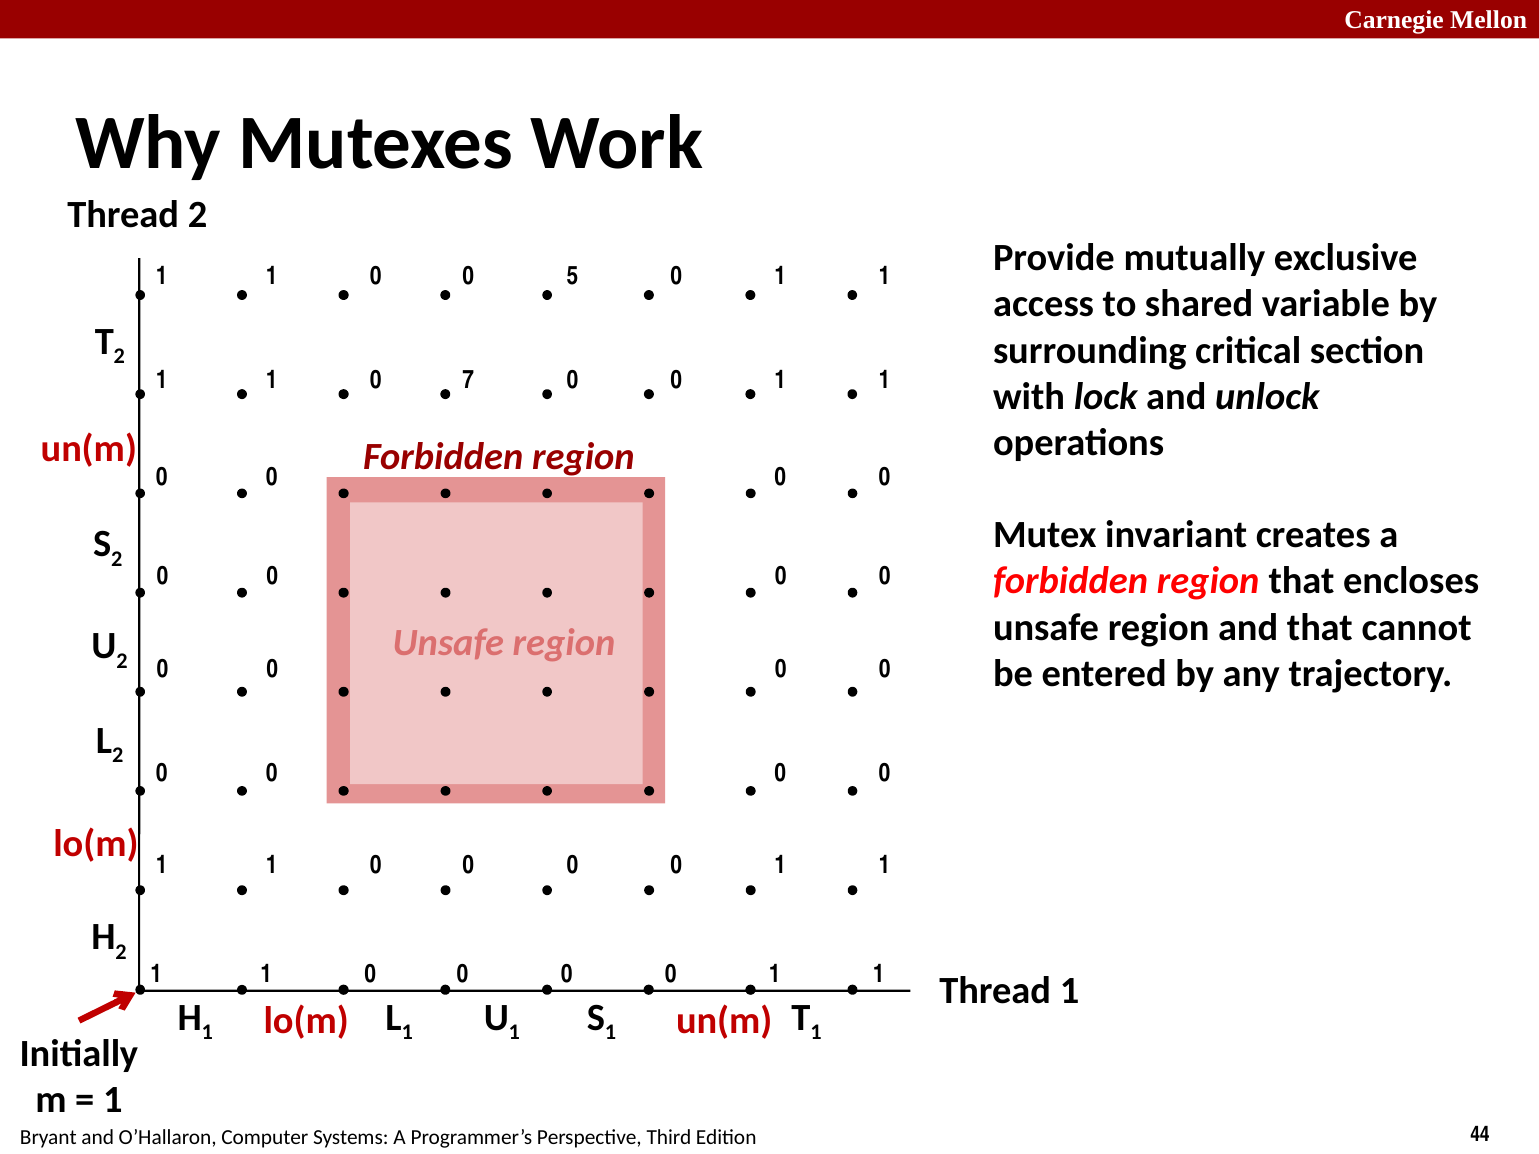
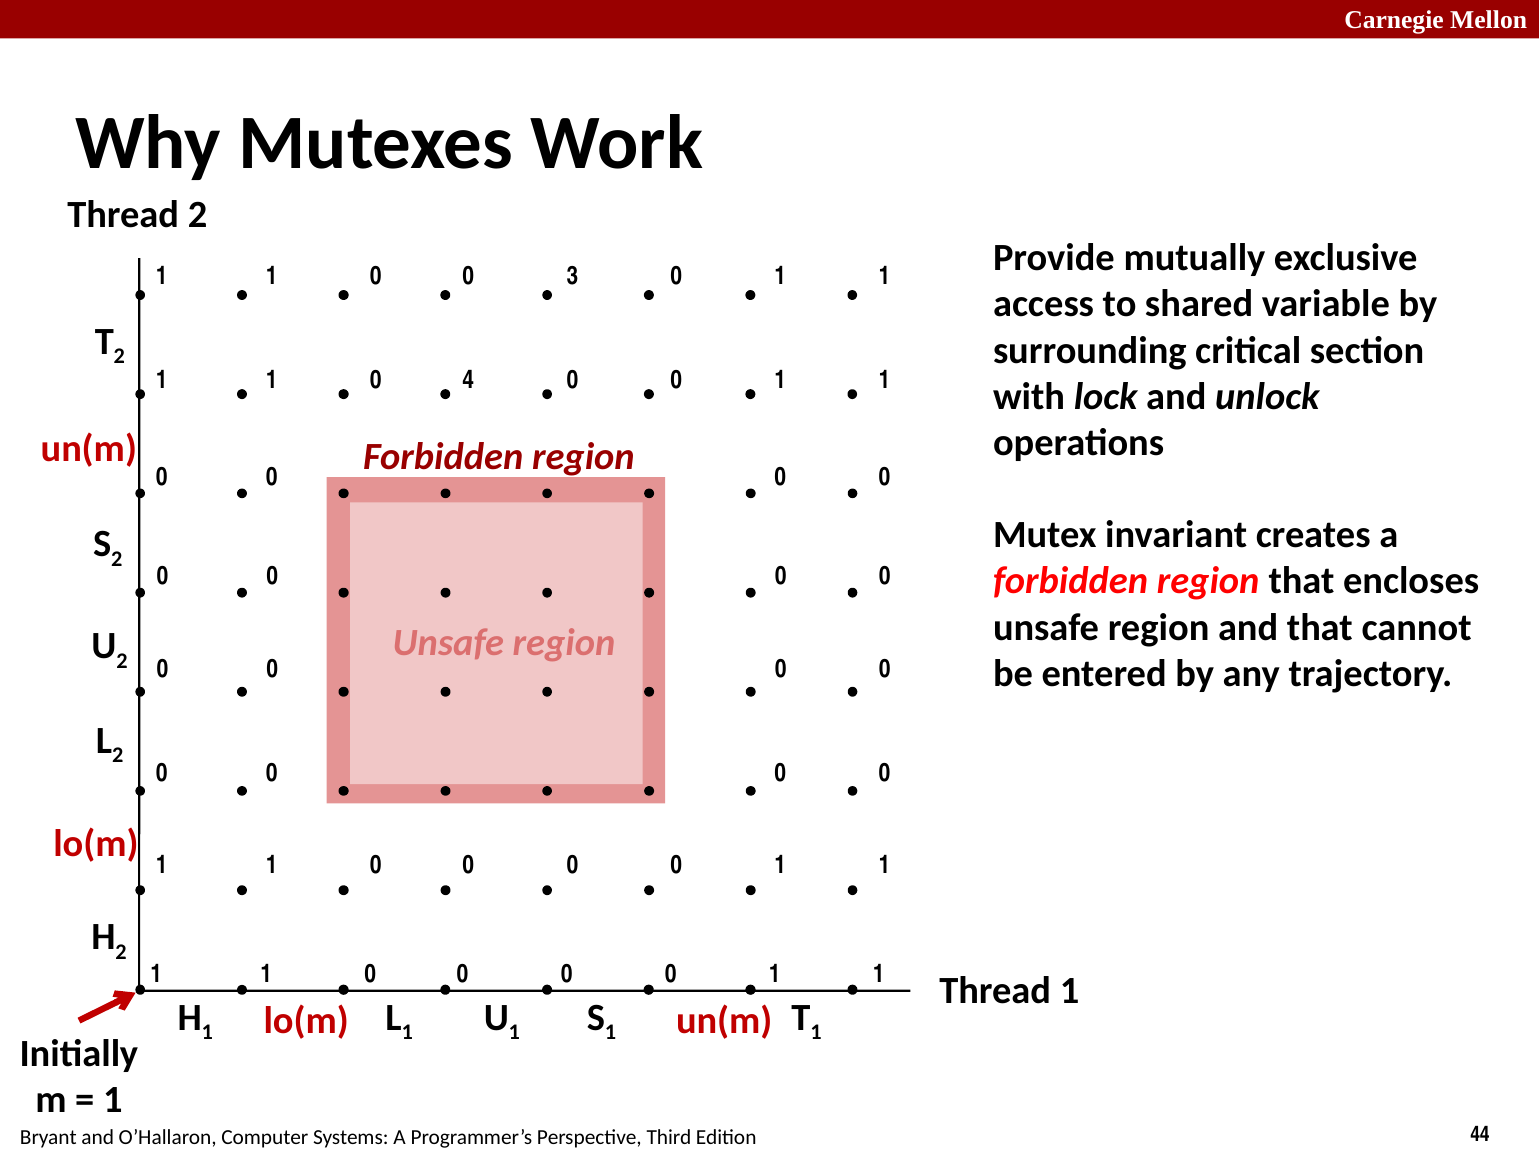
5: 5 -> 3 (572, 276)
7: 7 -> 4 (468, 380)
